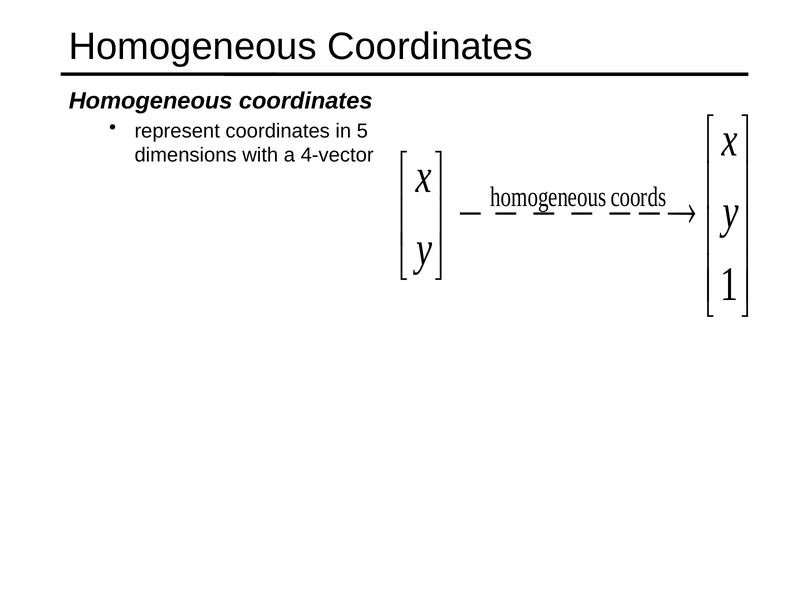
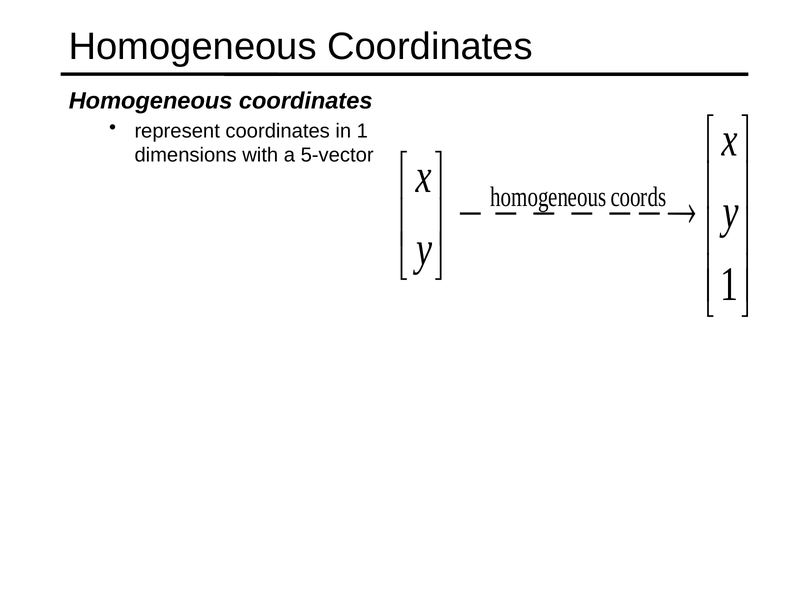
in 5: 5 -> 1 (362, 131)
4-vector: 4-vector -> 5-vector (337, 155)
